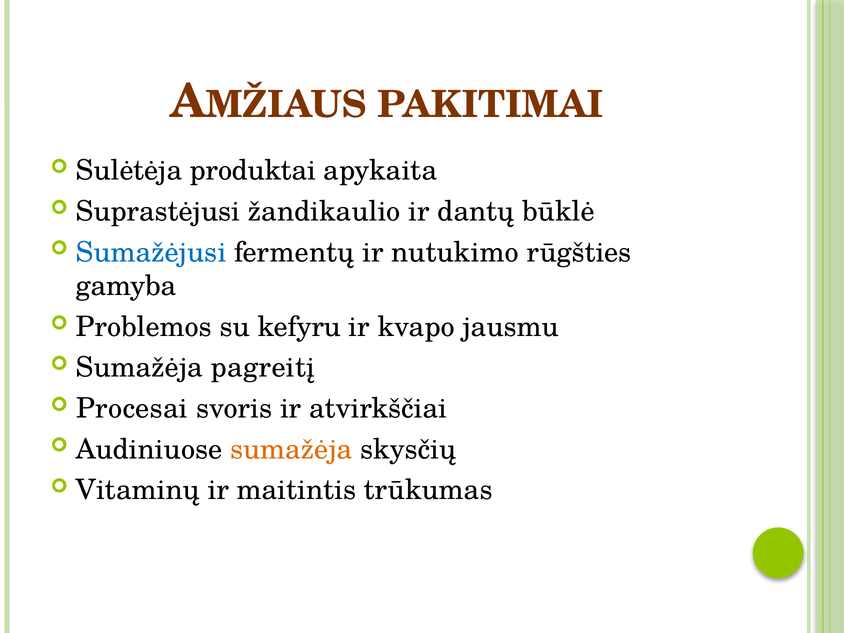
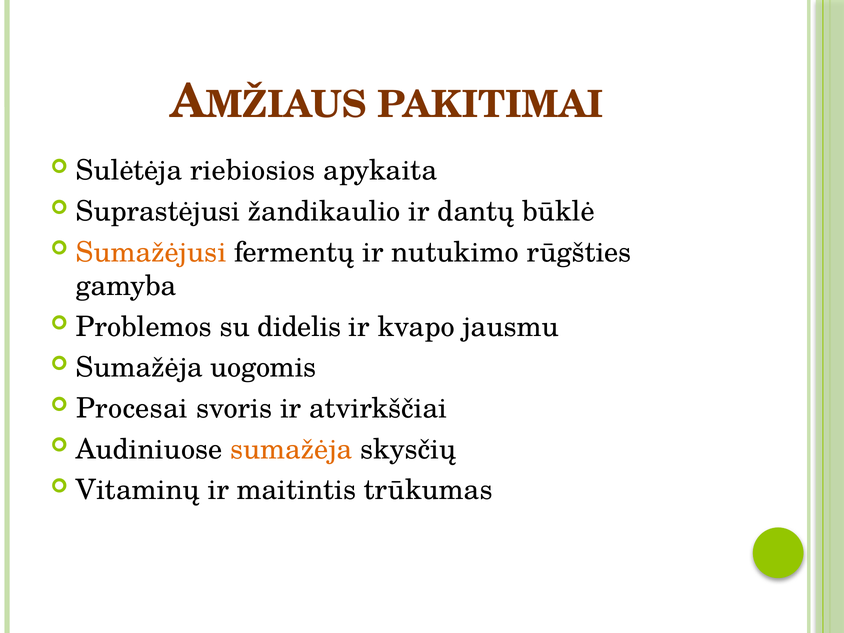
produktai: produktai -> riebiosios (253, 171)
Sumažėjusi colour: blue -> orange (151, 252)
kefyru: kefyru -> didelis (299, 327)
pagreitį: pagreitį -> uogomis (263, 368)
